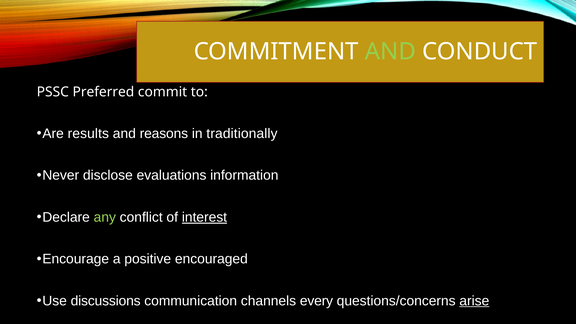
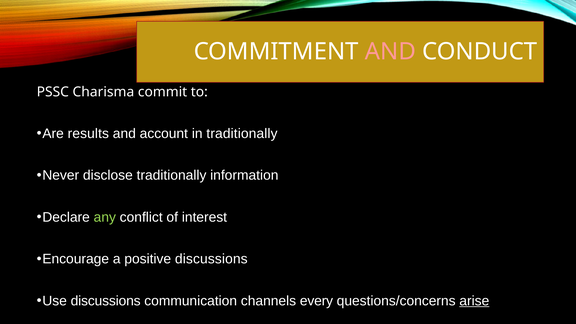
AND colour: light green -> pink (390, 52)
Preferred: Preferred -> Charisma (103, 92)
reasons: reasons -> account (164, 134)
disclose evaluations: evaluations -> traditionally (172, 175)
interest underline: present -> none (204, 217)
positive encouraged: encouraged -> discussions (211, 259)
